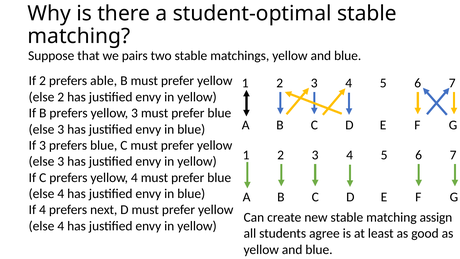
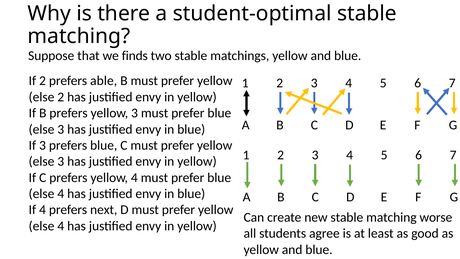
pairs: pairs -> finds (135, 56)
assign: assign -> worse (436, 217)
